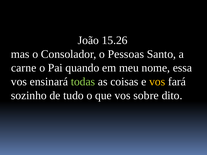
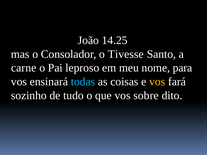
15.26: 15.26 -> 14.25 (115, 40)
Pessoas: Pessoas -> Tivesse (126, 54)
quando: quando -> leproso (82, 68)
essa: essa -> para (182, 68)
todas colour: light green -> light blue (83, 82)
